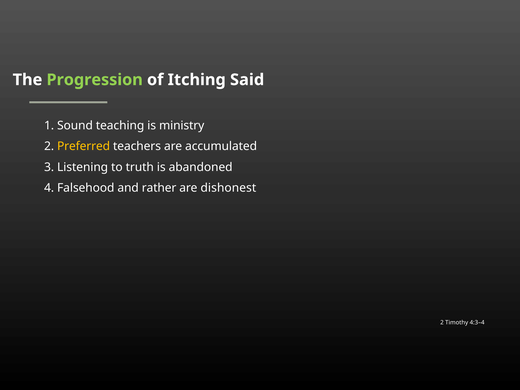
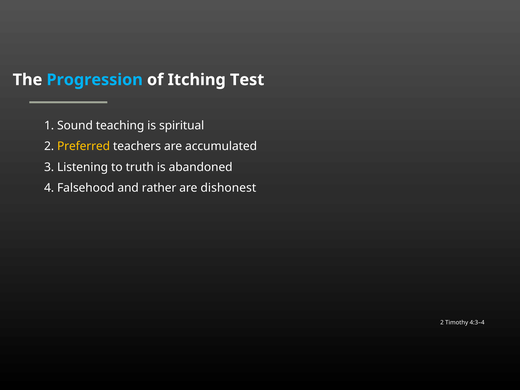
Progression colour: light green -> light blue (95, 80)
Said: Said -> Test (247, 80)
ministry: ministry -> spiritual (182, 126)
